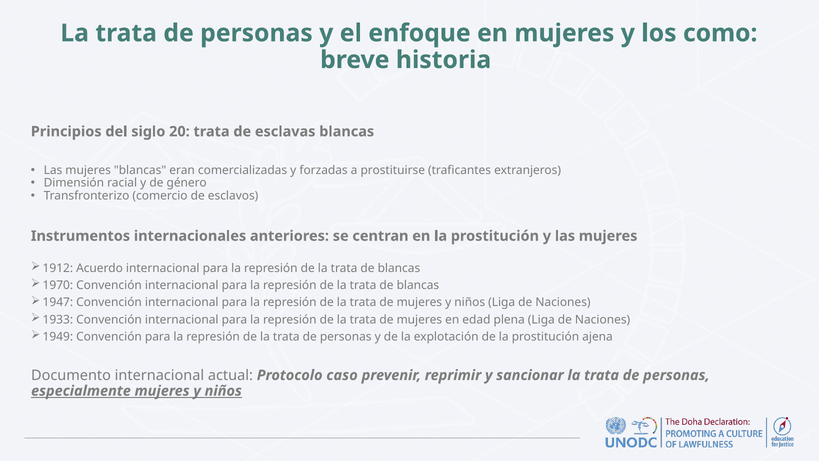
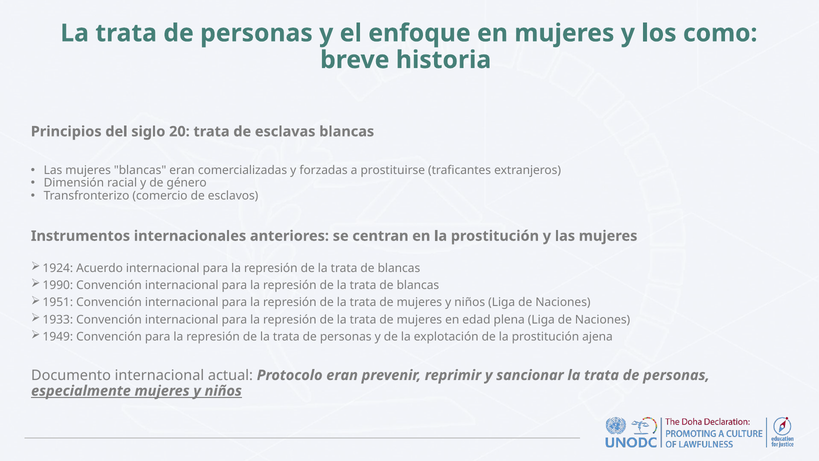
1912: 1912 -> 1924 (58, 268)
1970: 1970 -> 1990 (58, 285)
1947: 1947 -> 1951 (58, 302)
Protocolo caso: caso -> eran (342, 375)
